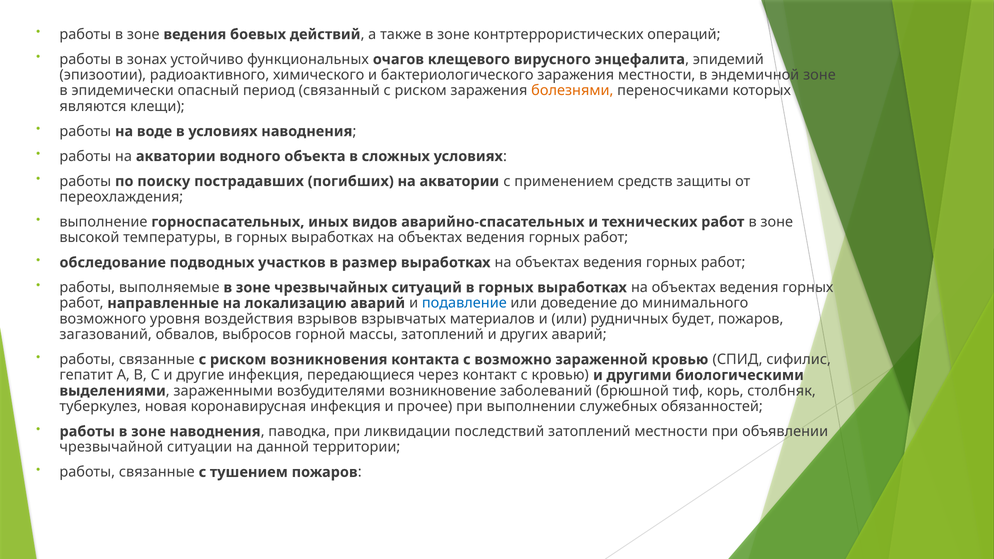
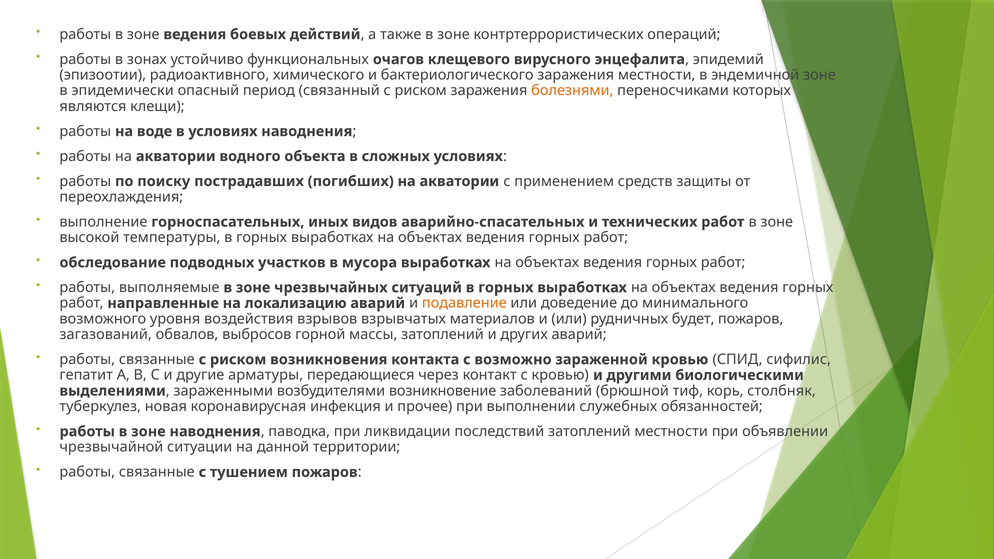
размер: размер -> мусора (369, 263)
подавление colour: blue -> orange (464, 303)
другие инфекция: инфекция -> арматуры (266, 375)
